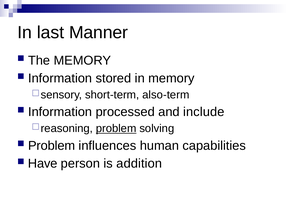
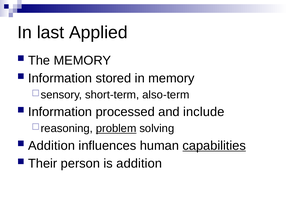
Manner: Manner -> Applied (98, 32)
Problem: Problem -> Addition (52, 146)
capabilities underline: none -> present (214, 146)
Have: Have -> Their (43, 164)
